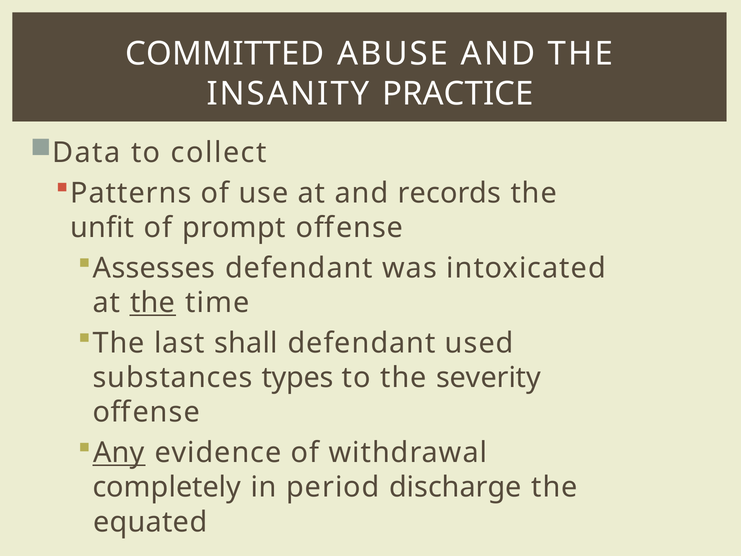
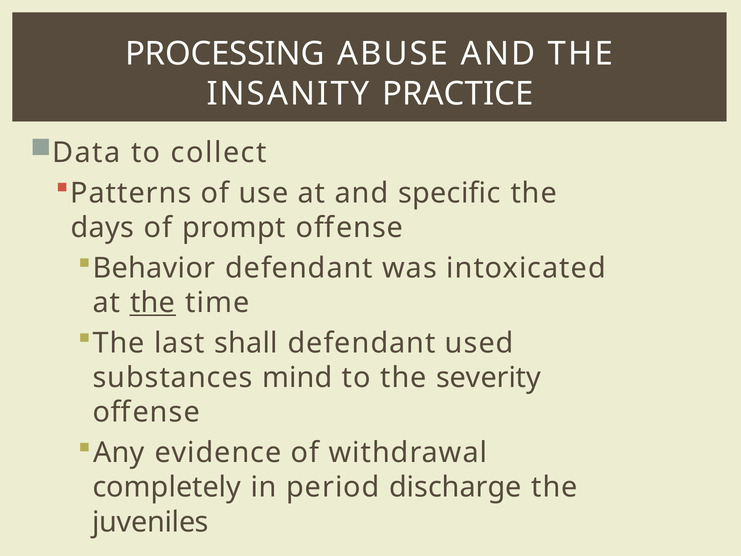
COMMITTED: COMMITTED -> PROCESSING (225, 54)
records: records -> specific (449, 193)
unfit: unfit -> days (102, 228)
Assesses: Assesses -> Behavior (154, 268)
types: types -> mind (297, 378)
Any underline: present -> none (119, 453)
equated: equated -> juveniles (150, 522)
